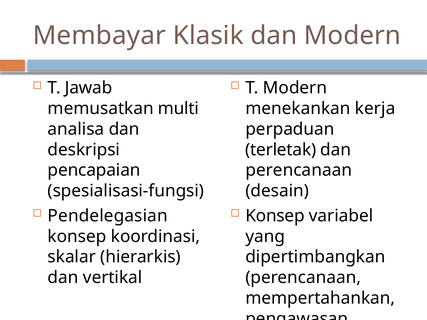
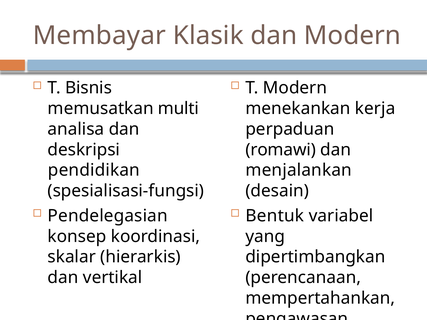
Jawab: Jawab -> Bisnis (89, 88)
terletak: terletak -> romawi (281, 150)
pencapaian: pencapaian -> pendidikan (94, 170)
perencanaan: perencanaan -> menjalankan (299, 170)
Konsep: Konsep -> Bentuk (275, 216)
